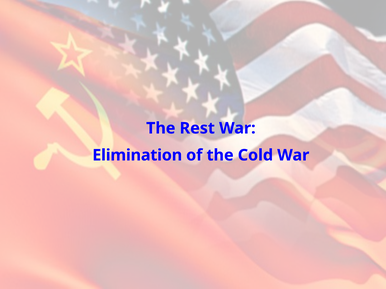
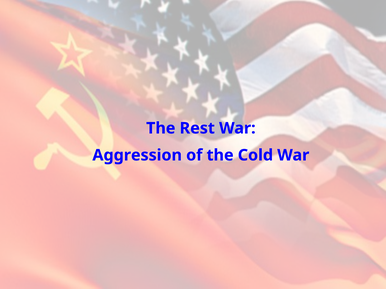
Elimination: Elimination -> Aggression (137, 155)
